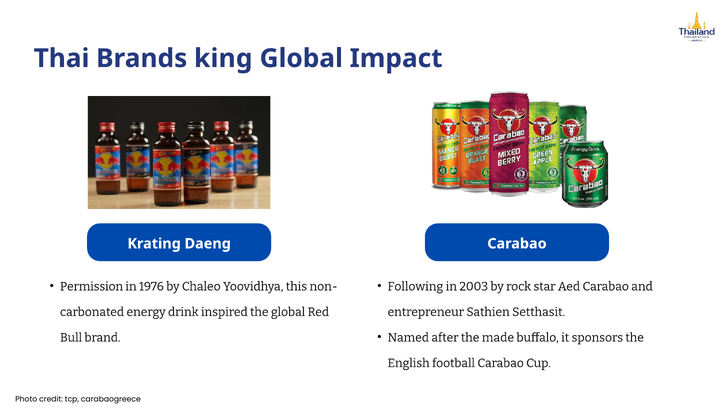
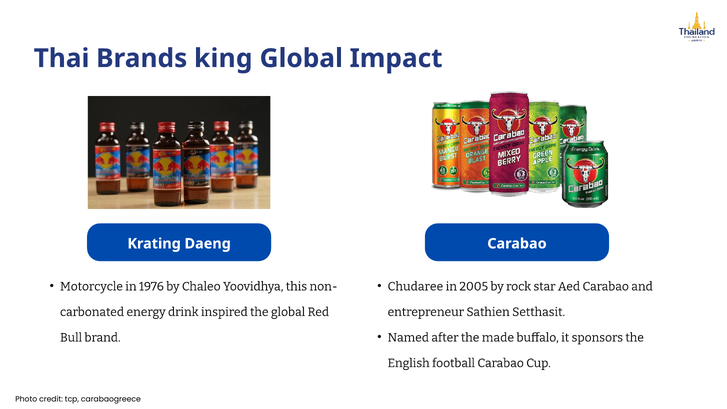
Permission: Permission -> Motorcycle (91, 286)
Following: Following -> Chudaree (415, 286)
2003: 2003 -> 2005 (474, 286)
